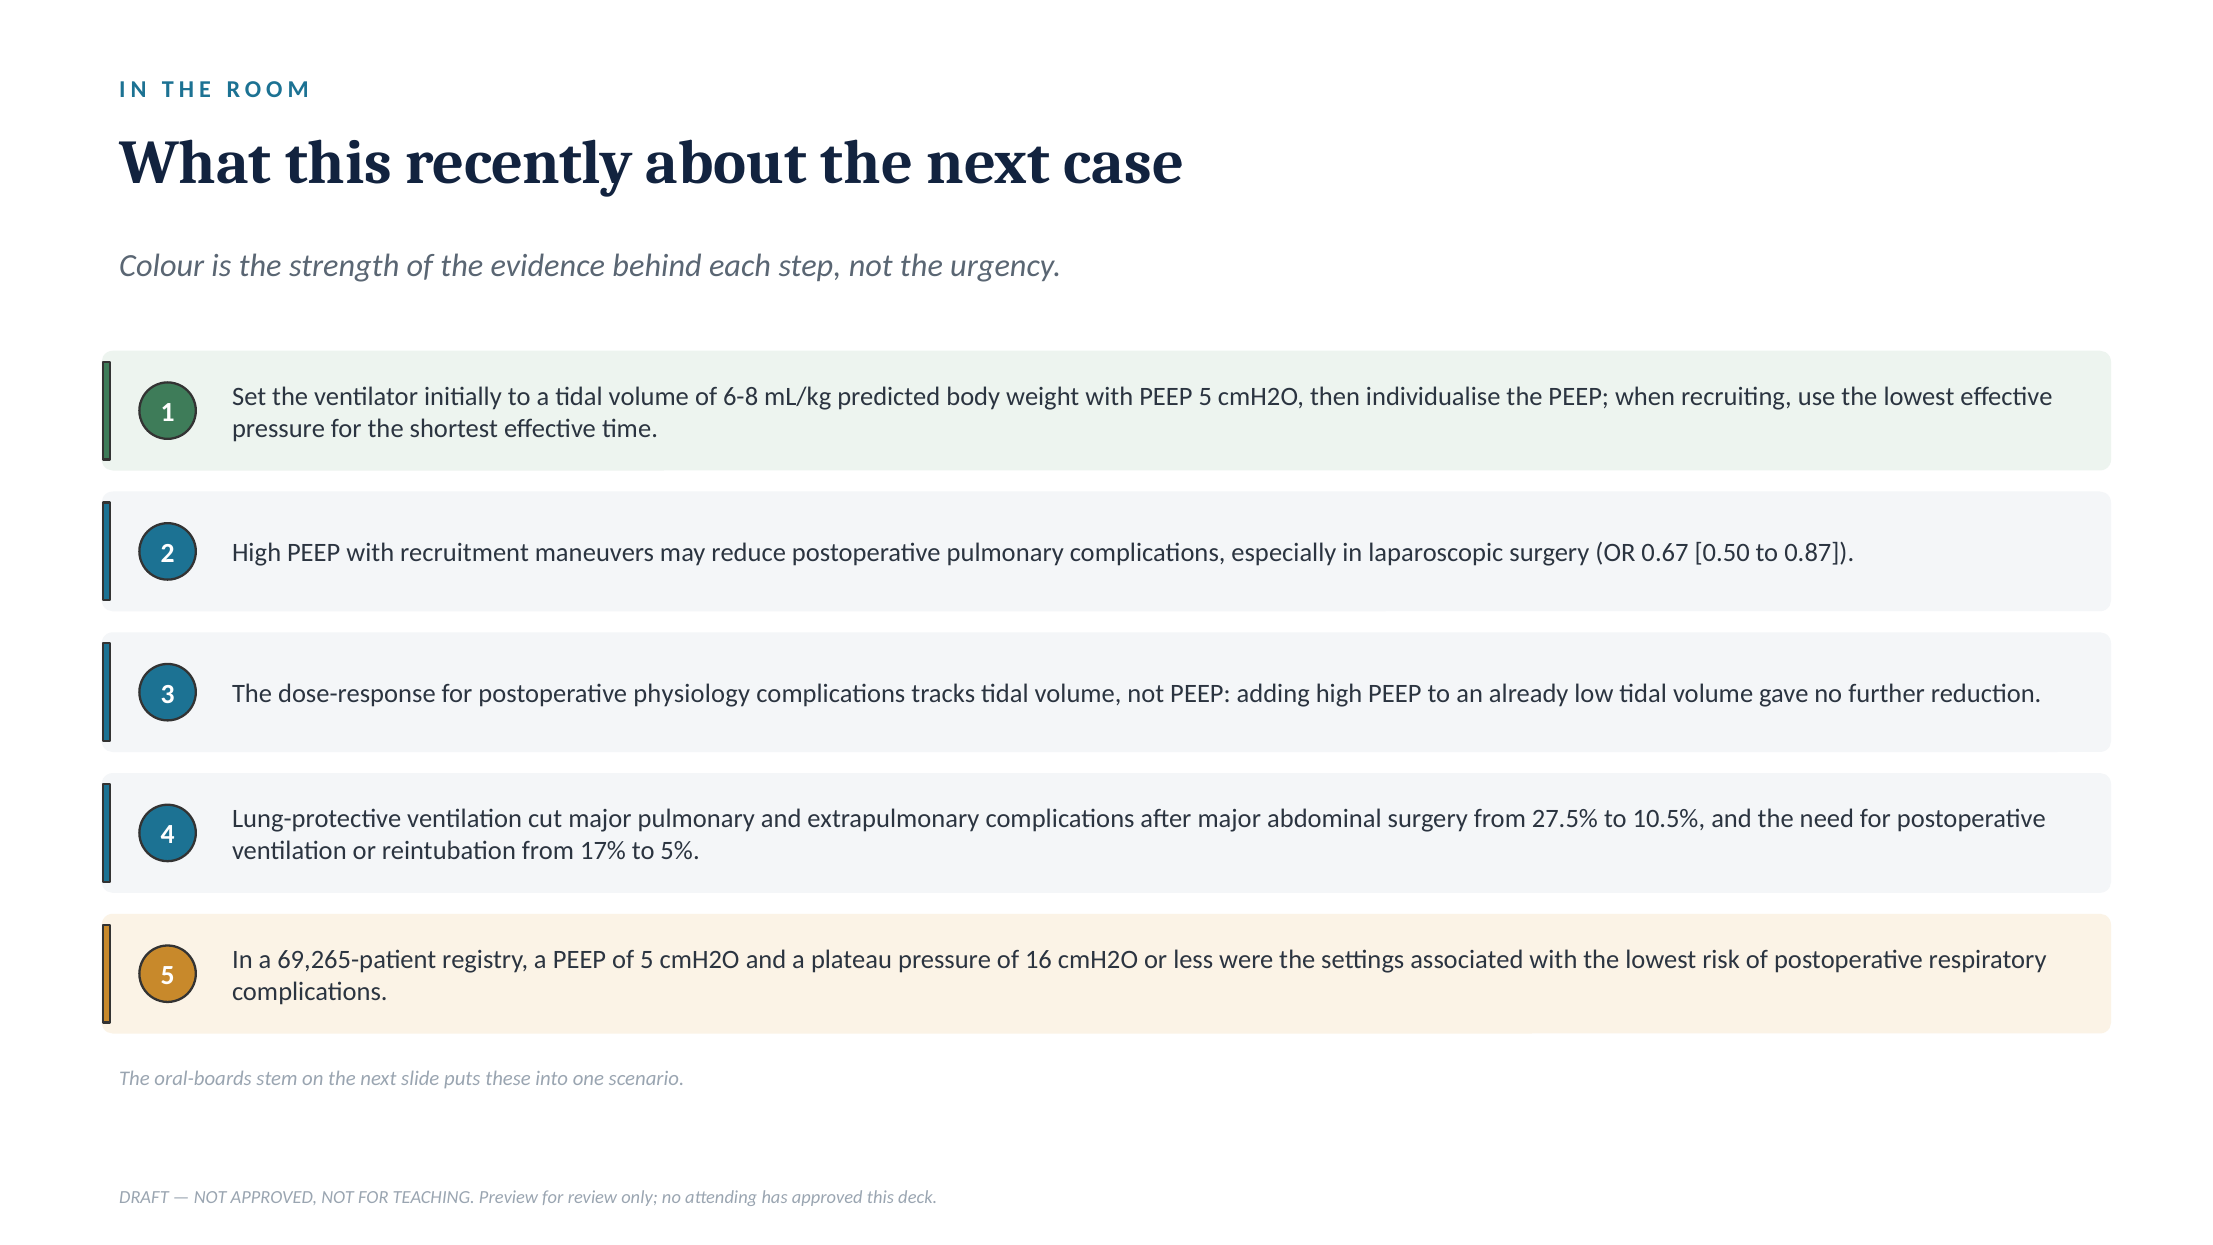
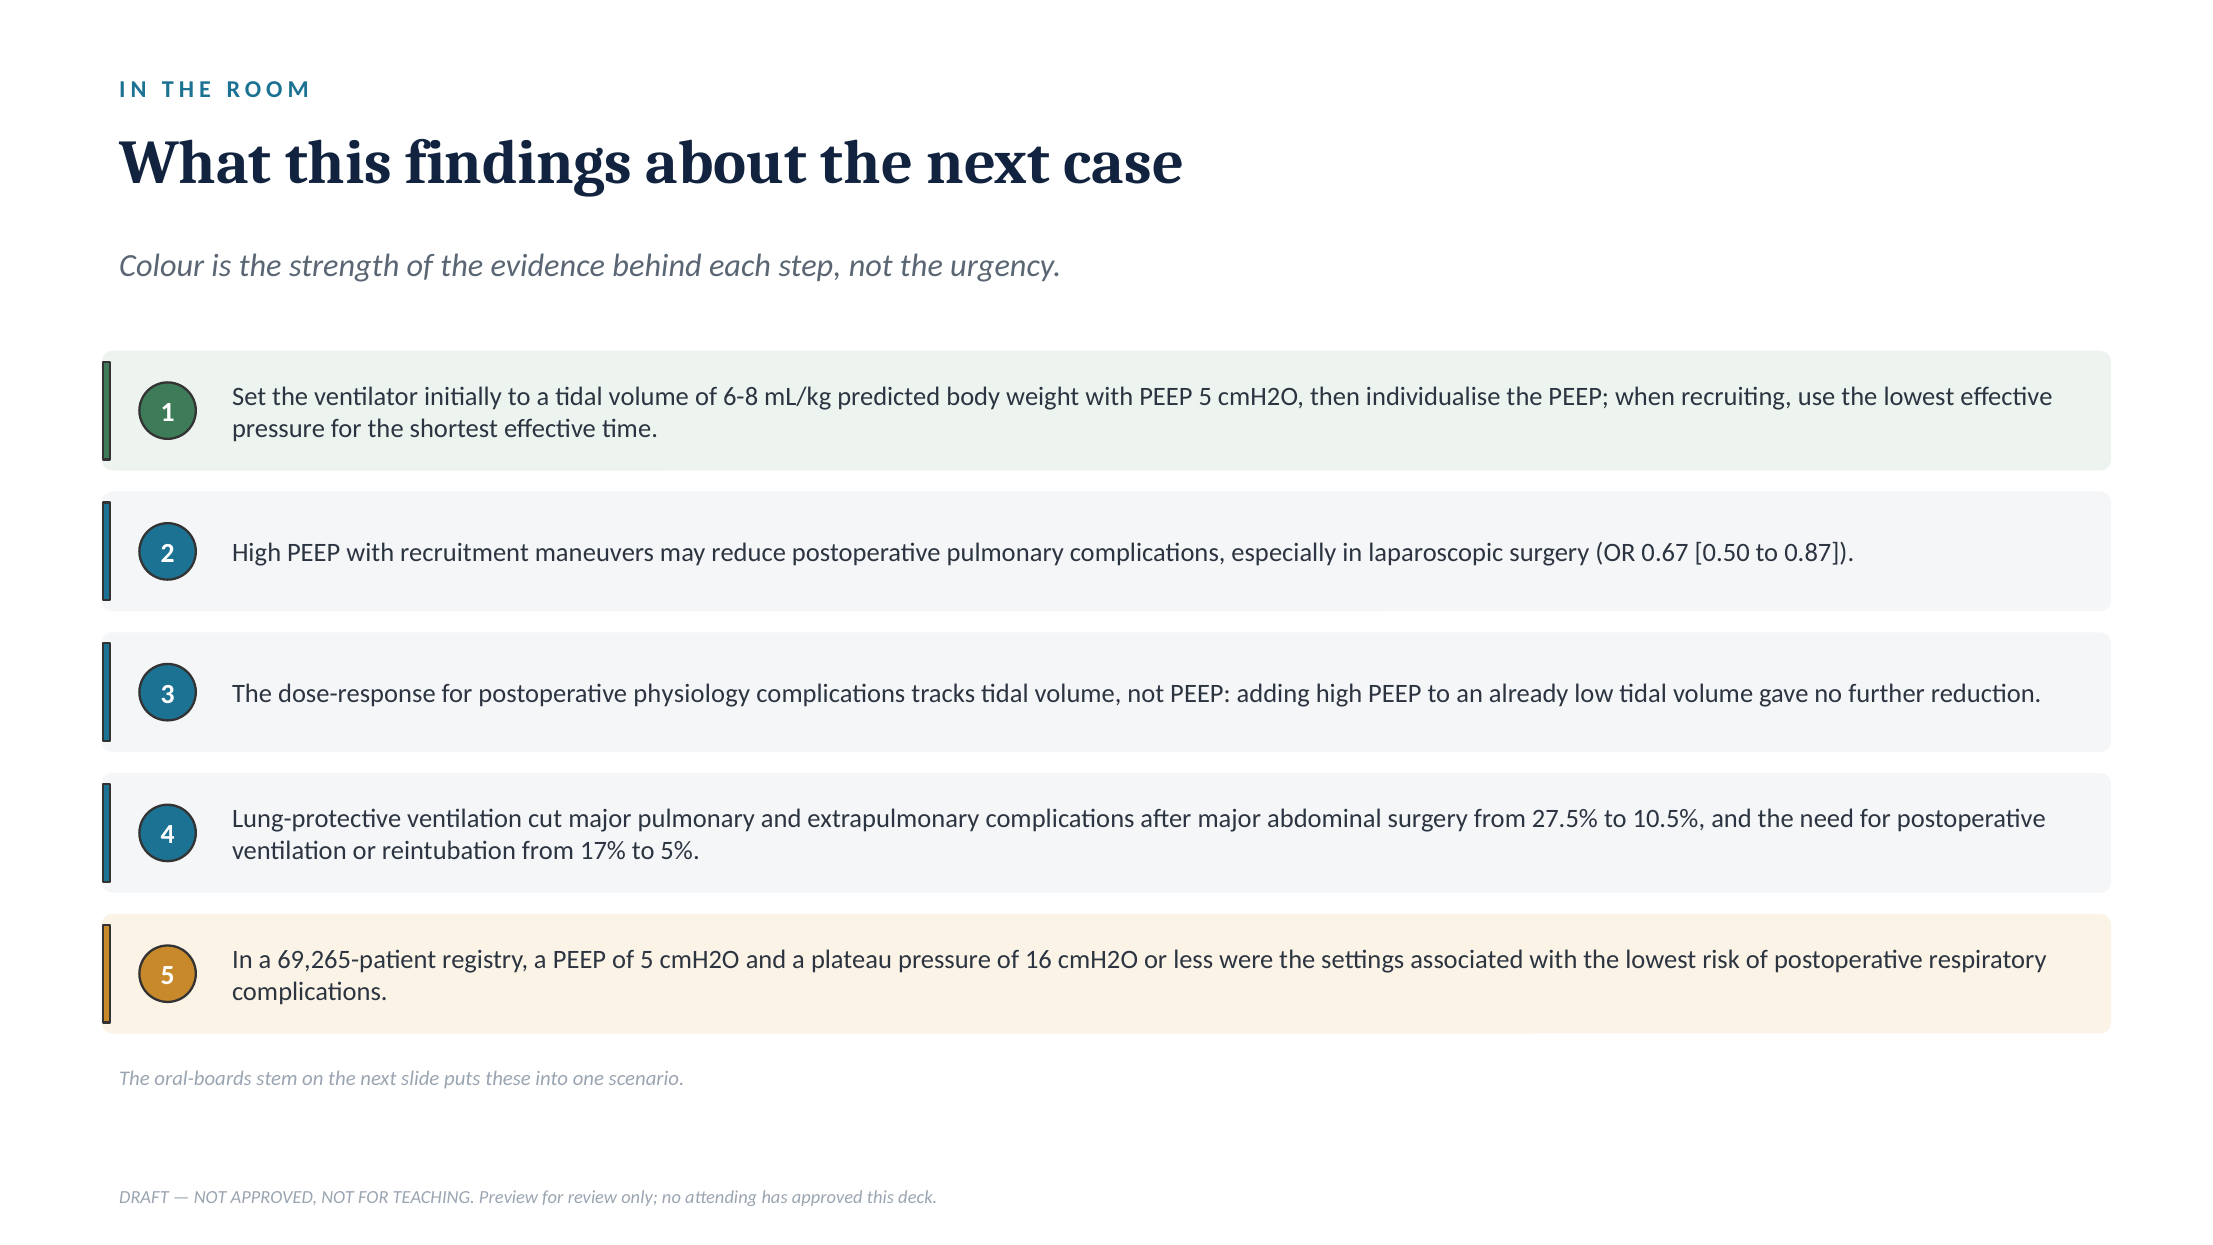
recently: recently -> findings (519, 163)
